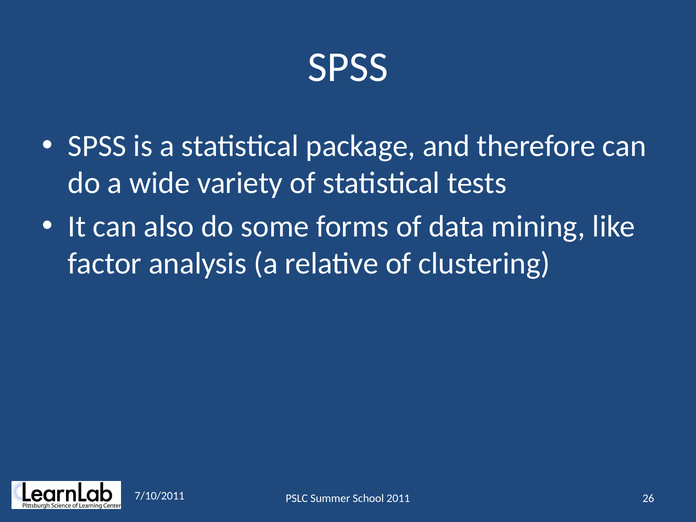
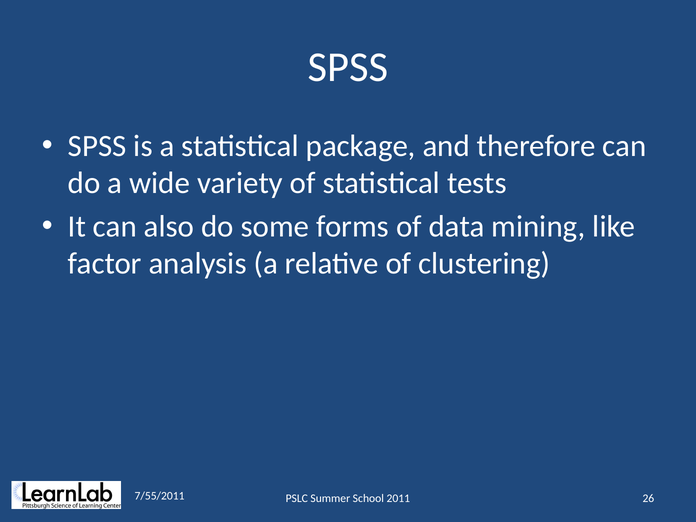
7/10/2011: 7/10/2011 -> 7/55/2011 (160, 496)
